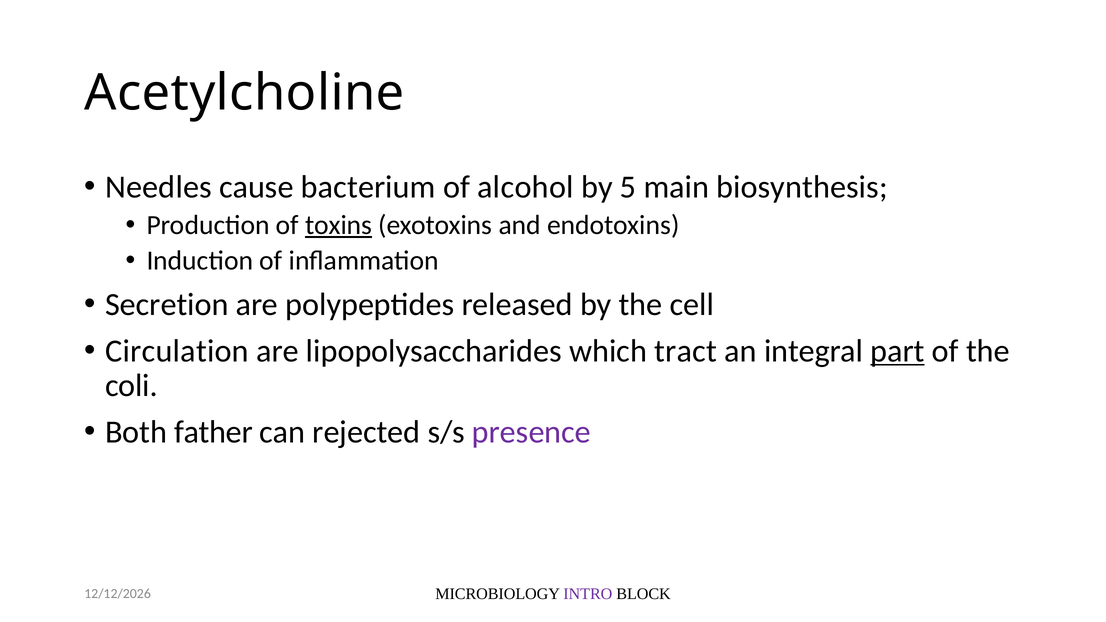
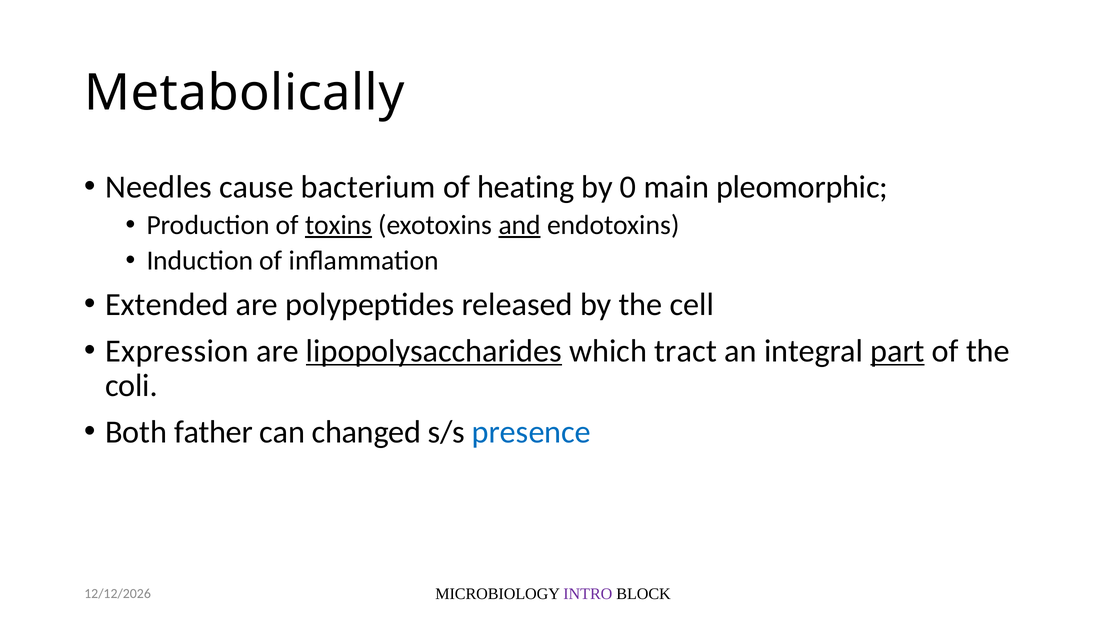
Acetylcholine: Acetylcholine -> Metabolically (244, 93)
alcohol: alcohol -> heating (526, 187)
5: 5 -> 0 (628, 187)
biosynthesis: biosynthesis -> pleomorphic (802, 187)
and underline: none -> present (520, 225)
Secretion: Secretion -> Extended (167, 305)
Circulation: Circulation -> Expression (177, 351)
lipopolysaccharides underline: none -> present (434, 351)
rejected: rejected -> changed (366, 432)
presence colour: purple -> blue (531, 432)
